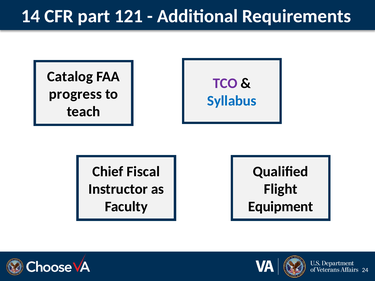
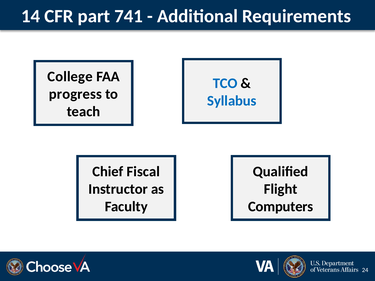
121: 121 -> 741 (129, 16)
Catalog: Catalog -> College (70, 77)
TCO colour: purple -> blue (225, 83)
Equipment: Equipment -> Computers (281, 207)
